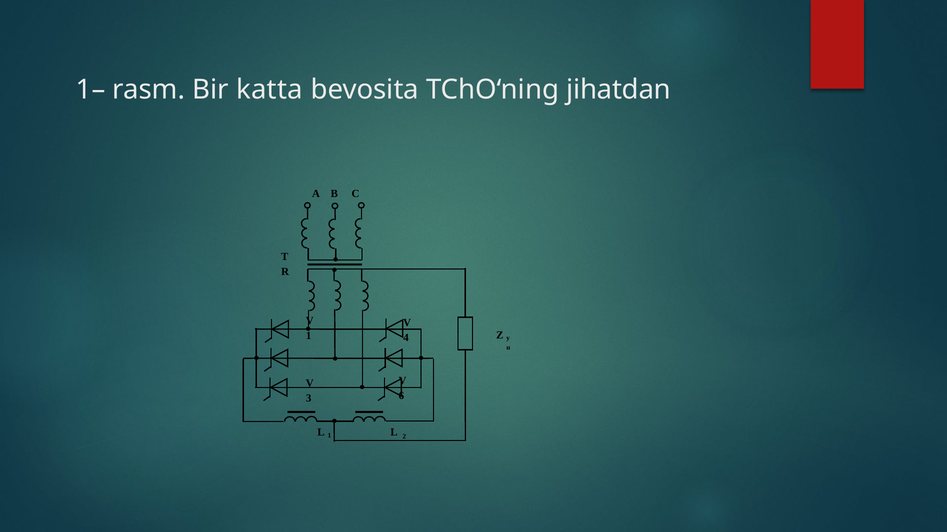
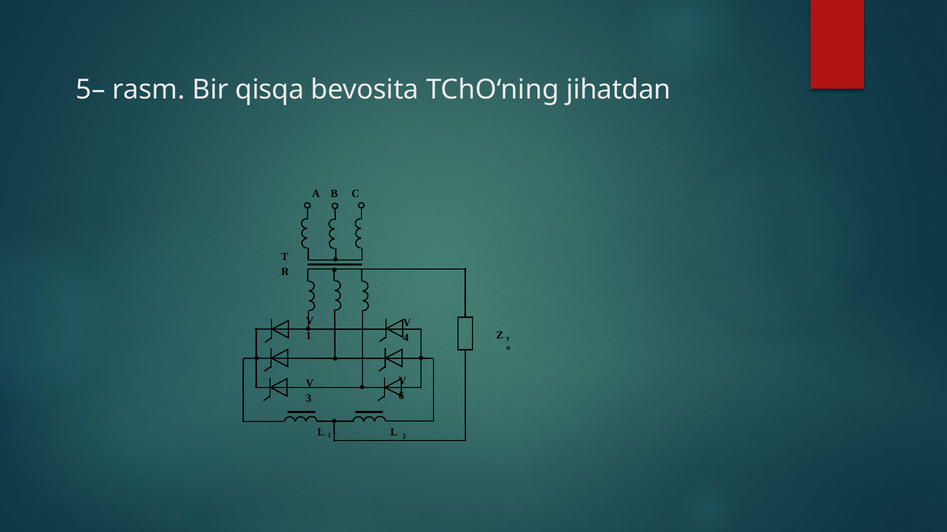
1–: 1– -> 5– (91, 90)
katta: katta -> qisqa (270, 90)
